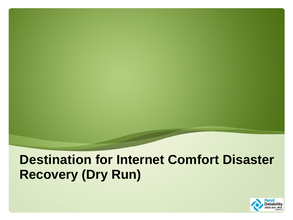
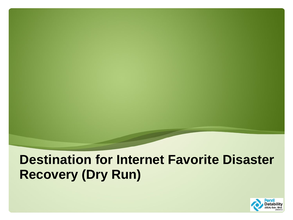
Comfort: Comfort -> Favorite (193, 160)
